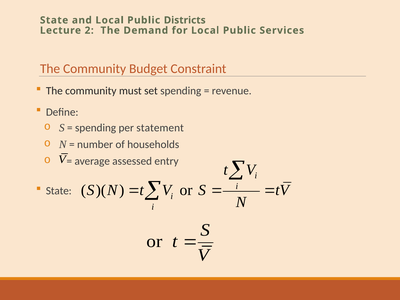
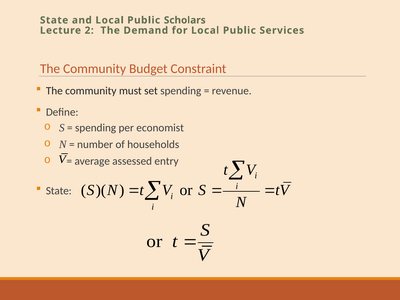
Districts: Districts -> Scholars (185, 20)
statement: statement -> economist (160, 128)
